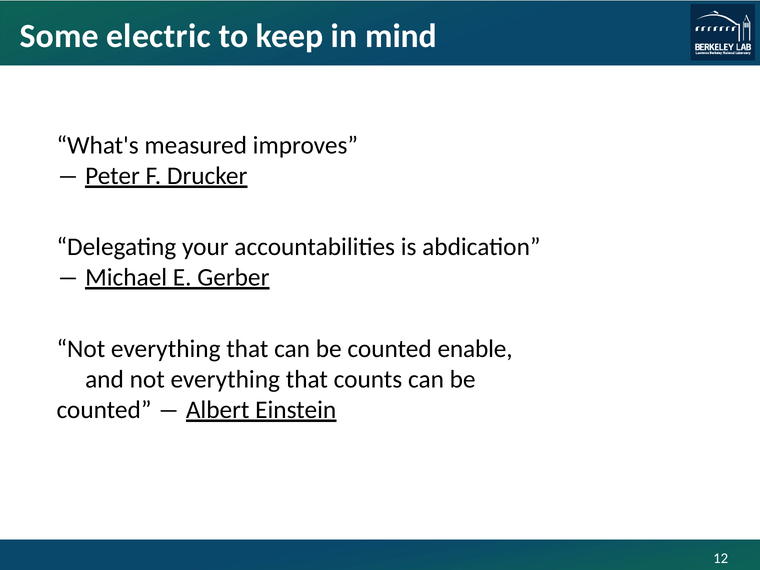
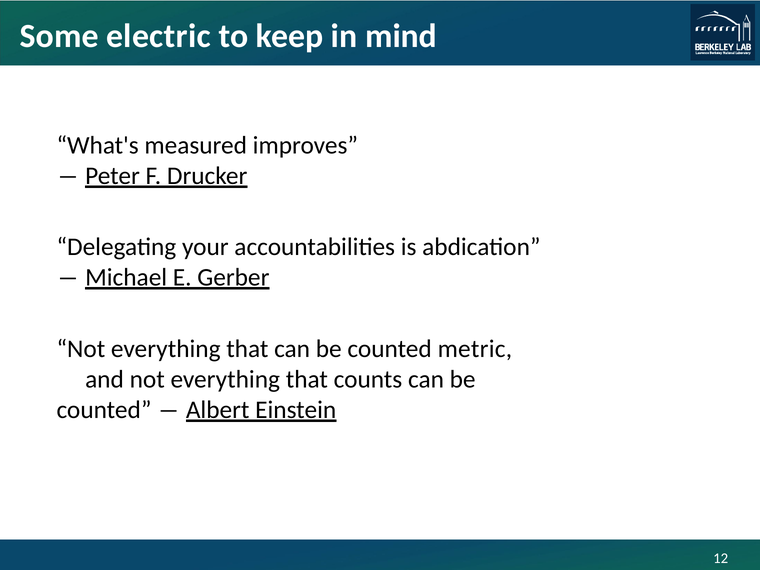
enable: enable -> metric (475, 349)
